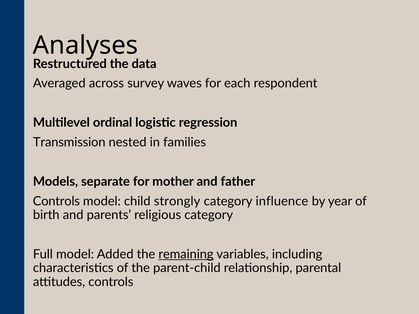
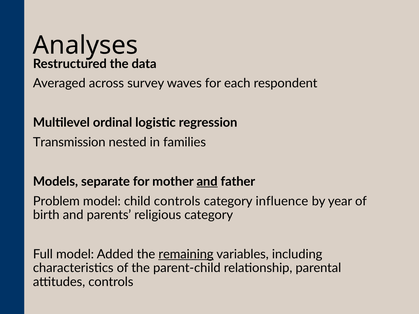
and underline: none -> present (207, 182)
Controls: Controls -> Problem (56, 201)
child strongly: strongly -> controls (177, 201)
